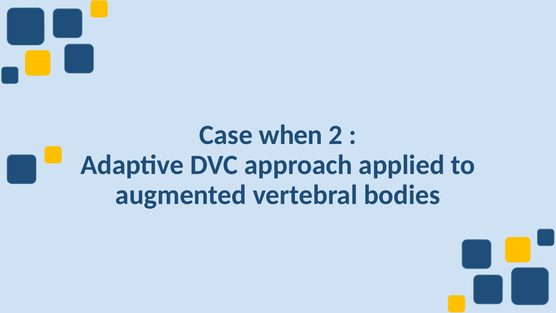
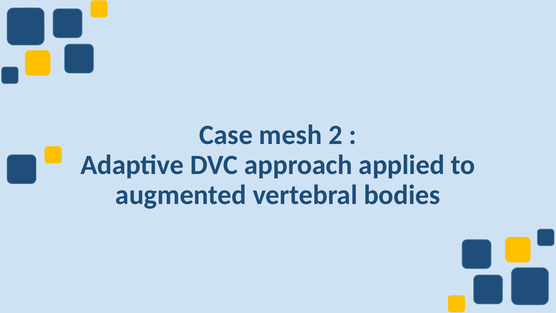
when: when -> mesh (290, 135)
